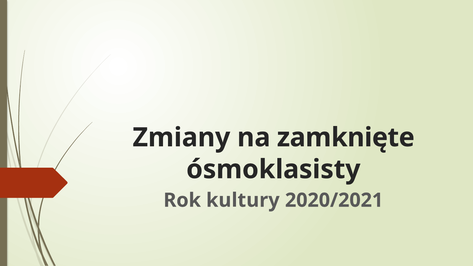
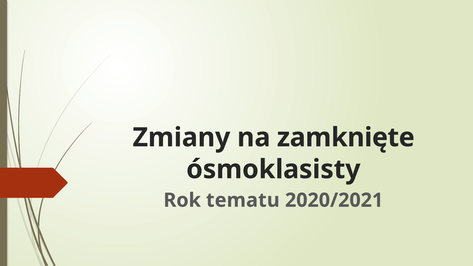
kultury: kultury -> tematu (243, 200)
